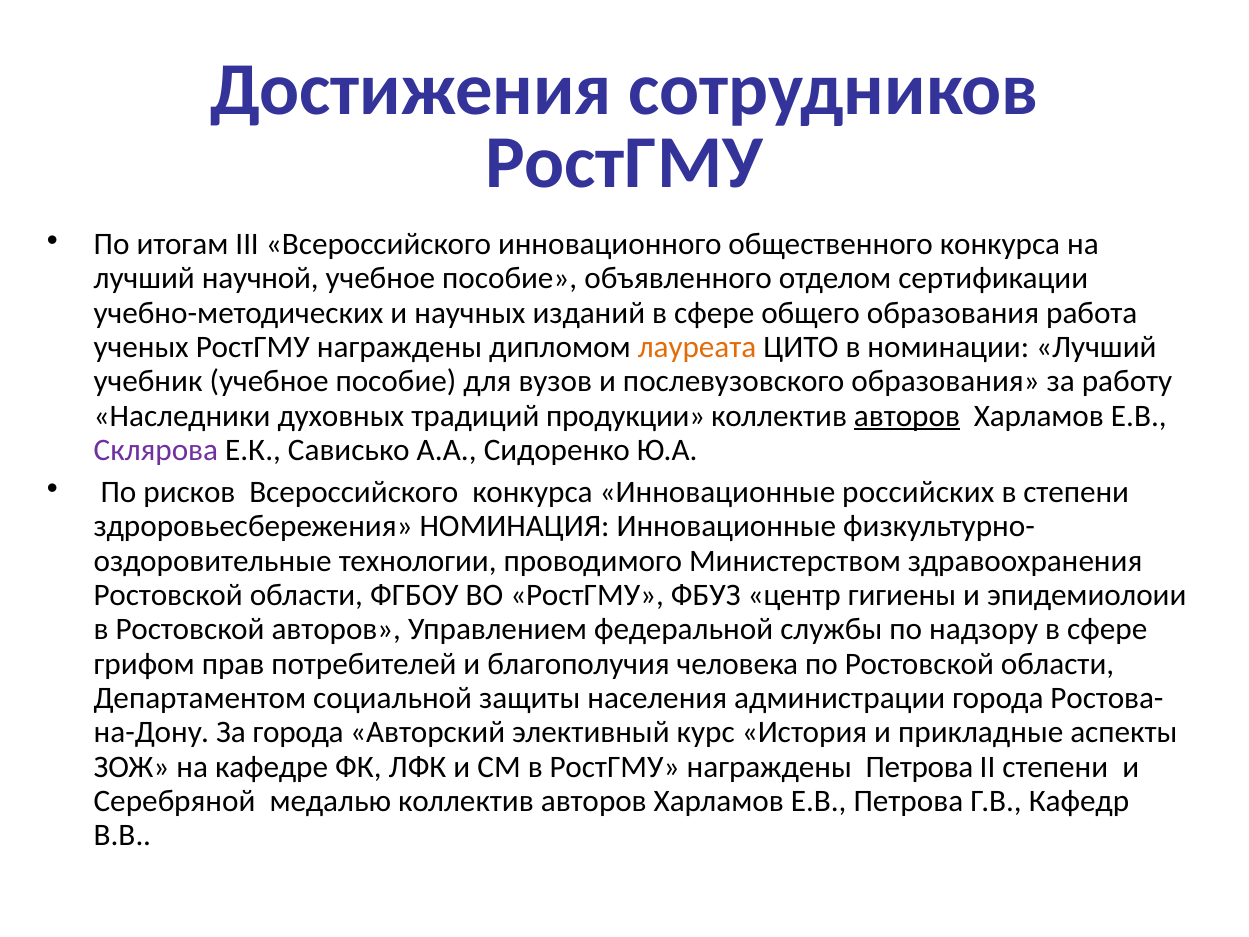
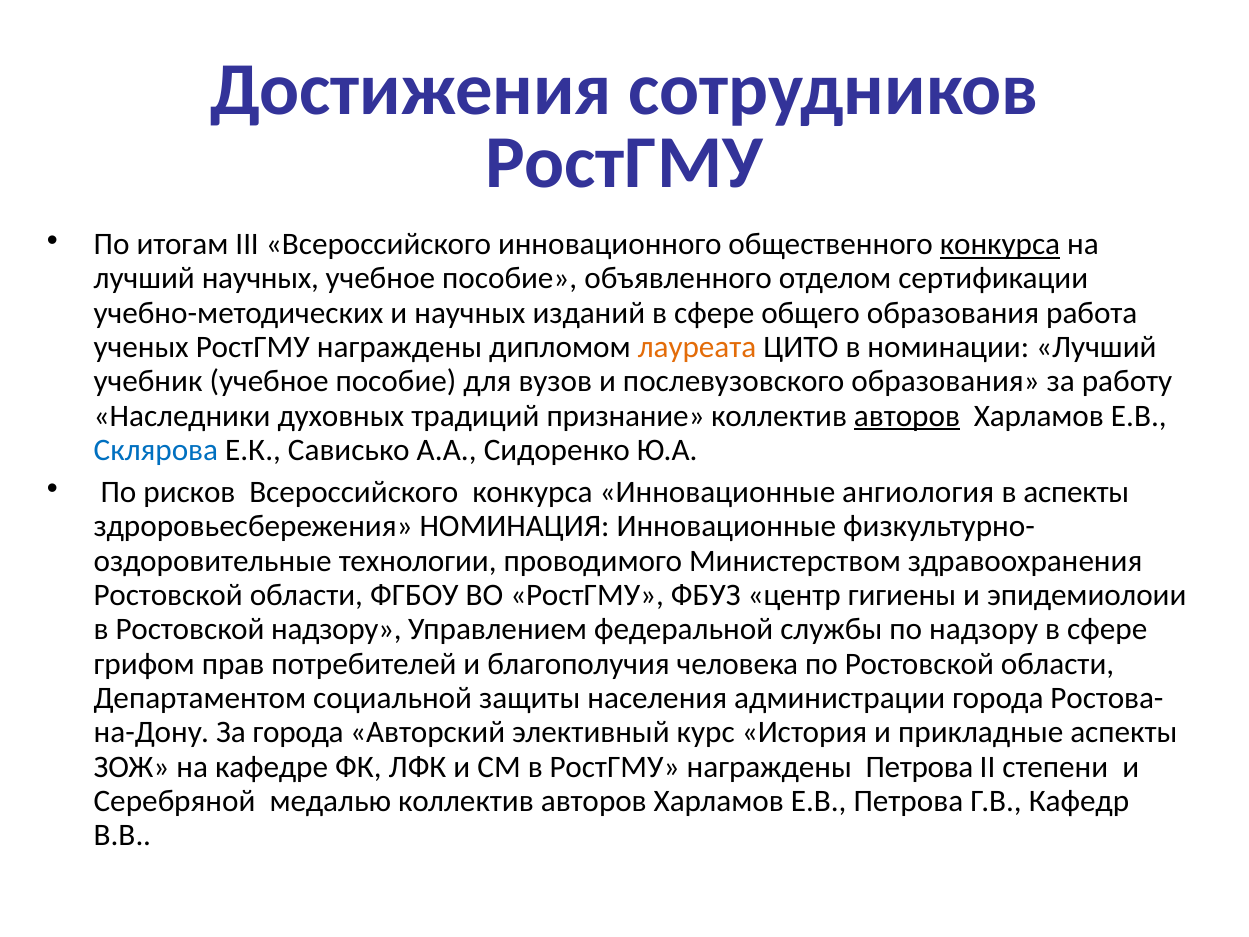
конкурса underline: none -> present (1000, 244)
лучший научной: научной -> научных (260, 279)
продукции: продукции -> признание (626, 416)
Склярова colour: purple -> blue (156, 450)
российских: российских -> ангиология (918, 492)
в степени: степени -> аспекты (1076, 492)
Ростовской авторов: авторов -> надзору (336, 629)
